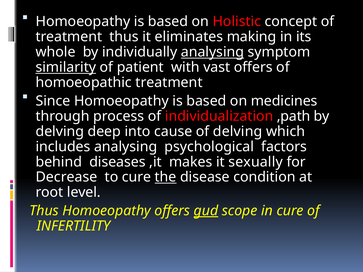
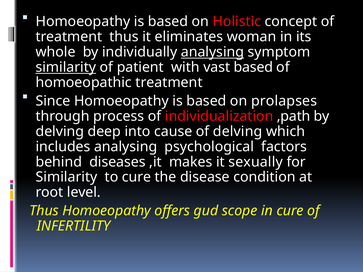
making: making -> woman (252, 37)
vast offers: offers -> based (253, 67)
medicines: medicines -> prolapses (284, 101)
Decrease: Decrease -> Similarity (67, 177)
the underline: present -> none (166, 177)
gud underline: present -> none (206, 211)
